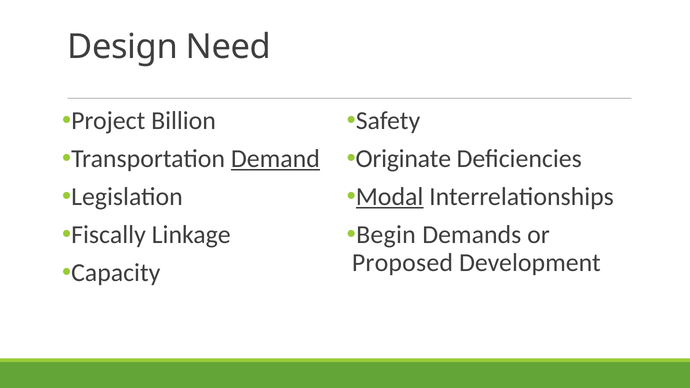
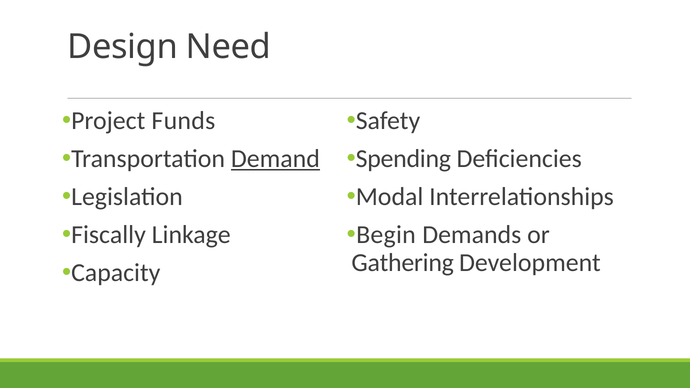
Billion: Billion -> Funds (183, 121)
Originate: Originate -> Spending (403, 159)
Modal underline: present -> none (390, 197)
Proposed: Proposed -> Gathering (403, 263)
